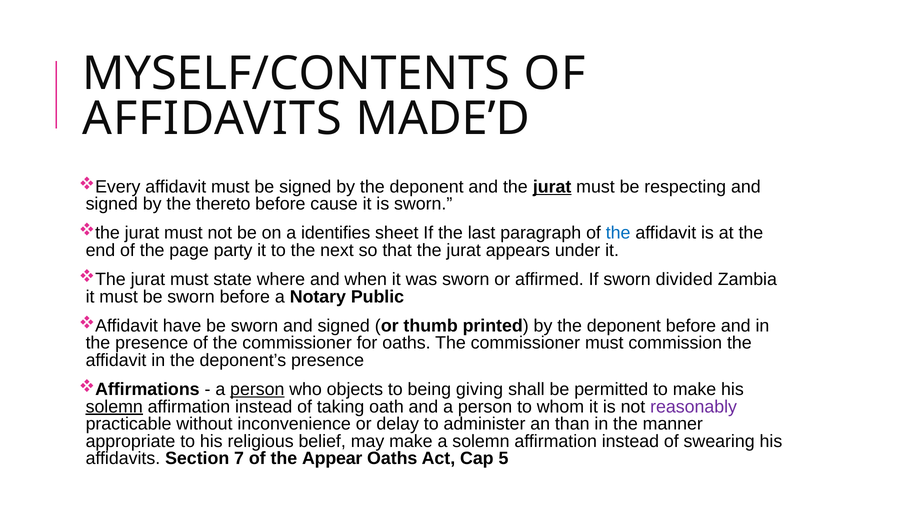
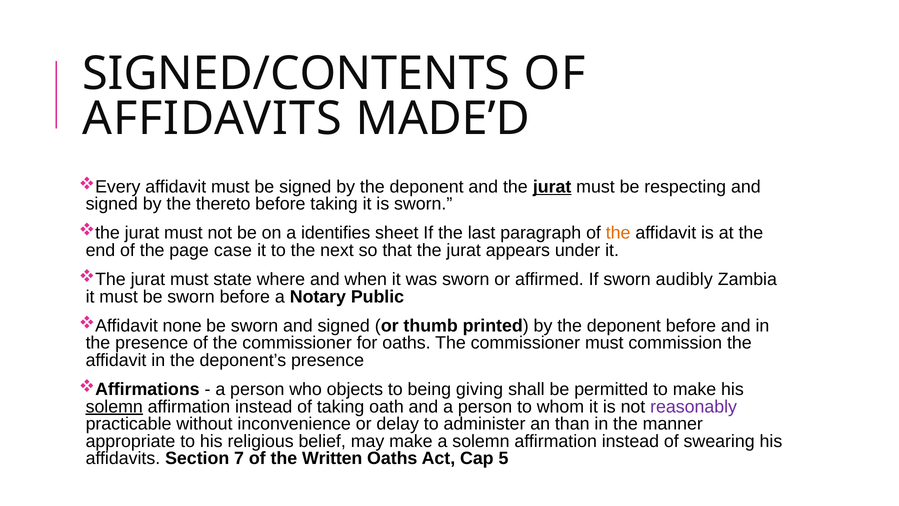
MYSELF/CONTENTS: MYSELF/CONTENTS -> SIGNED/CONTENTS (296, 74)
before cause: cause -> taking (334, 204)
the colour: blue -> orange (618, 233)
party: party -> case (233, 250)
divided: divided -> audibly (684, 279)
have: have -> none (182, 325)
person underline: present -> none (257, 389)
Appear: Appear -> Written (332, 458)
